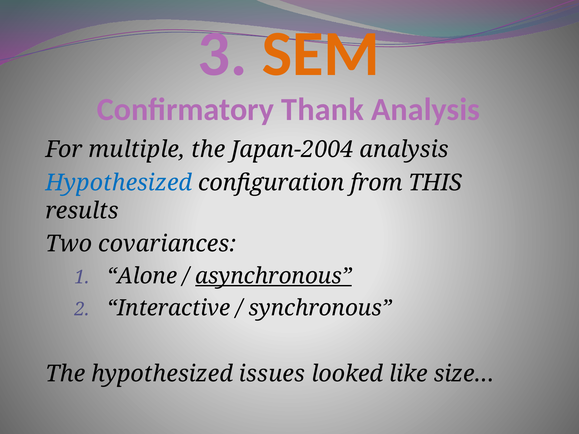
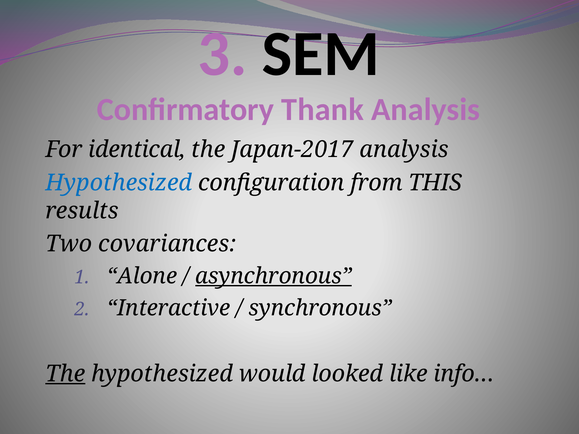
SEM colour: orange -> black (321, 54)
multiple: multiple -> identical (137, 150)
Japan-2004: Japan-2004 -> Japan-2017 (292, 150)
The underline: none -> present (65, 374)
issues: issues -> would (272, 374)
size…: size… -> info… (464, 374)
